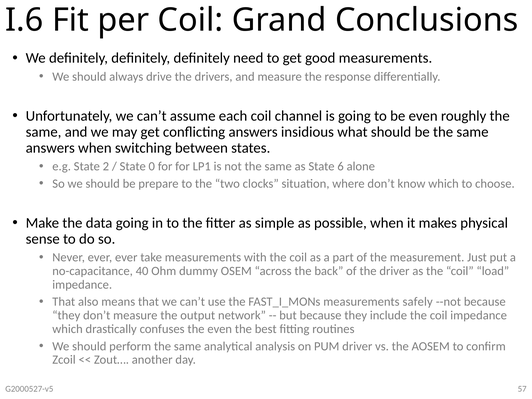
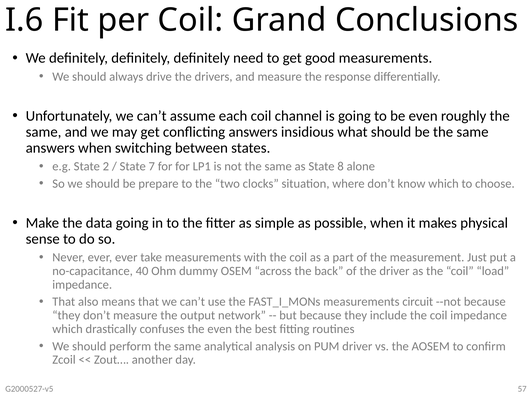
0: 0 -> 7 (152, 166)
6: 6 -> 8 (341, 166)
safely: safely -> circuit (418, 302)
